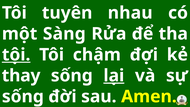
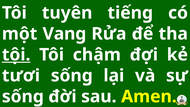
nhau: nhau -> tiếng (130, 13)
Sàng: Sàng -> Vang (64, 34)
thay: thay -> tươi (21, 76)
lại underline: present -> none (114, 76)
